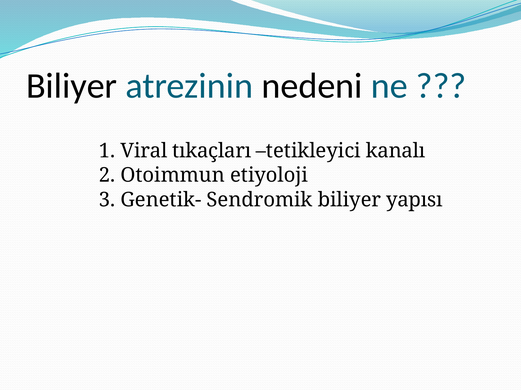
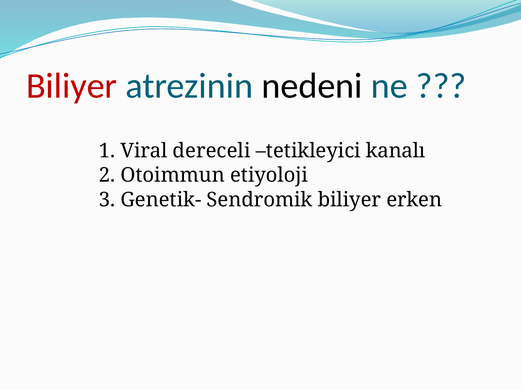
Biliyer colour: black -> red (72, 86)
tıkaçları: tıkaçları -> dereceli (212, 151)
yapısı: yapısı -> erken (414, 200)
